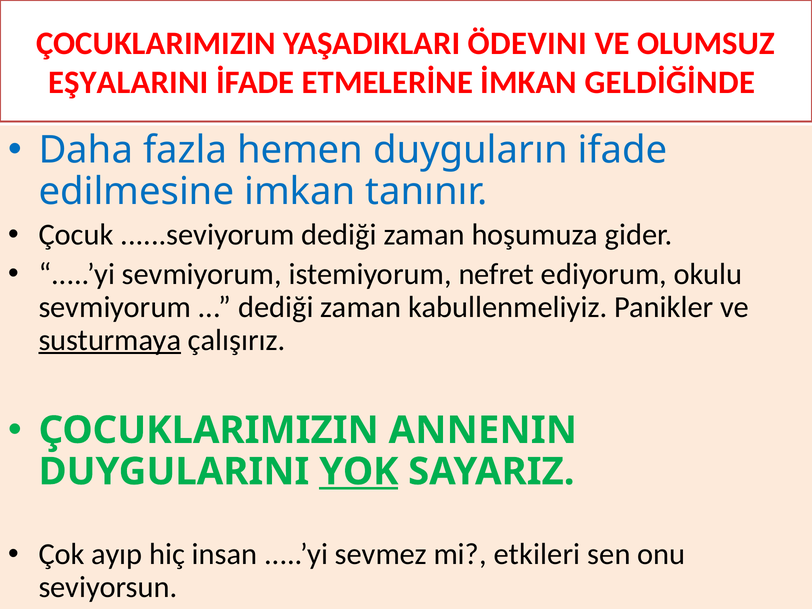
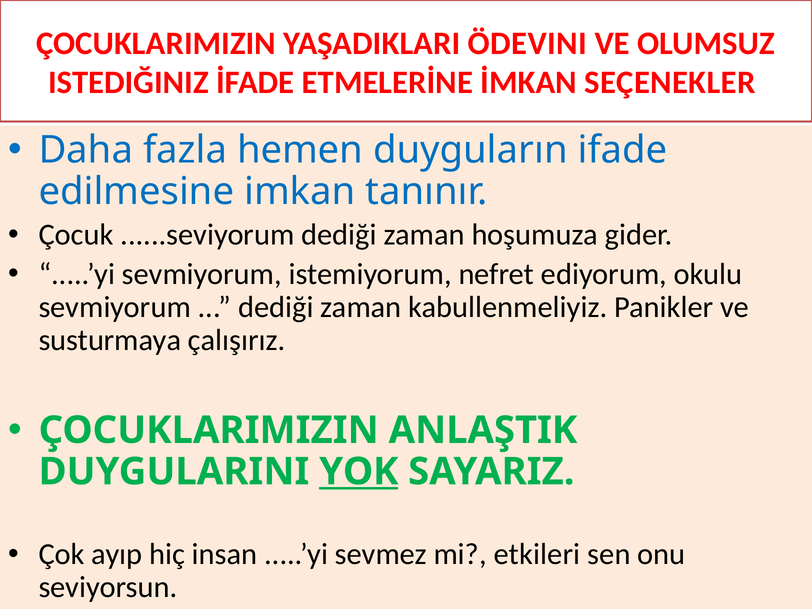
EŞYALARINI: EŞYALARINI -> ISTEDIĞINIZ (128, 83)
GELDİĞİNDE: GELDİĞİNDE -> SEÇENEKLER (670, 83)
susturmaya underline: present -> none (110, 340)
ANNENIN: ANNENIN -> ANLAŞTIK (483, 430)
